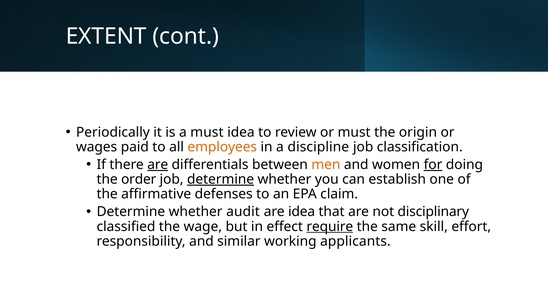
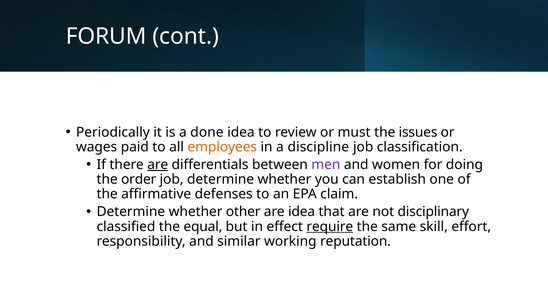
EXTENT: EXTENT -> FORUM (106, 36)
a must: must -> done (207, 132)
origin: origin -> issues (418, 132)
men colour: orange -> purple (326, 165)
for underline: present -> none (433, 165)
determine underline: present -> none (221, 179)
audit: audit -> other (243, 212)
wage: wage -> equal (203, 227)
applicants: applicants -> reputation (356, 241)
